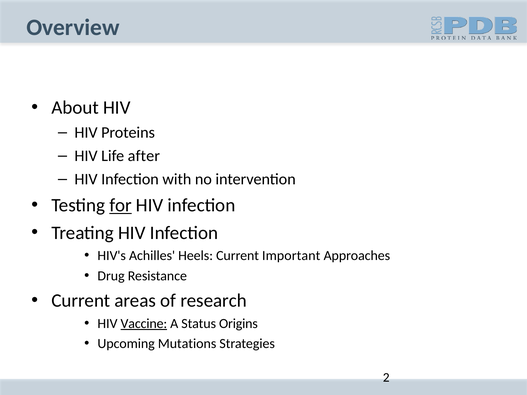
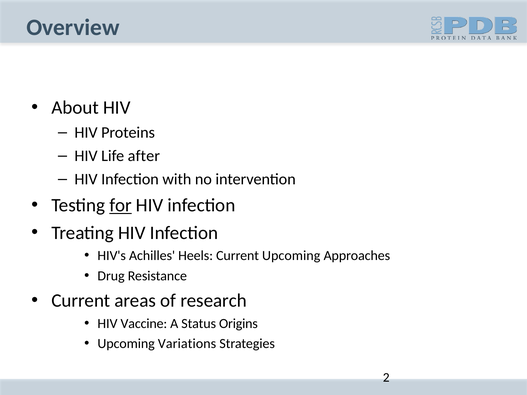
Current Important: Important -> Upcoming (291, 256)
Vaccine underline: present -> none (144, 324)
Mutations: Mutations -> Variations (187, 344)
